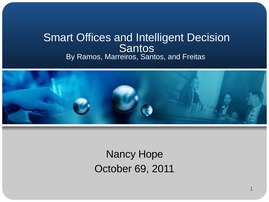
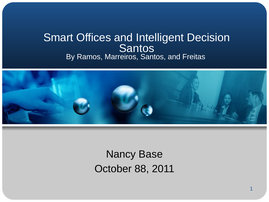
Hope: Hope -> Base (151, 154)
69: 69 -> 88 (142, 169)
